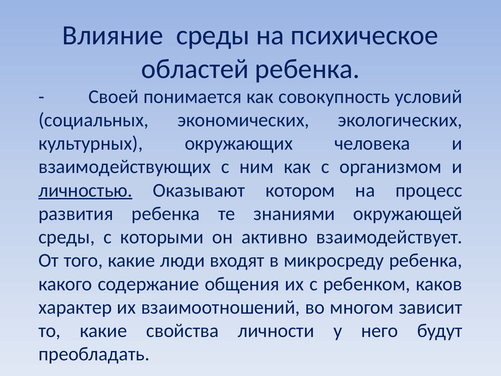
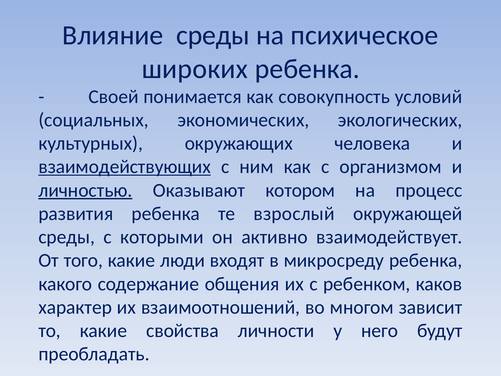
областей: областей -> широких (195, 69)
взаимодействующих underline: none -> present (125, 167)
знаниями: знаниями -> взрослый (294, 214)
